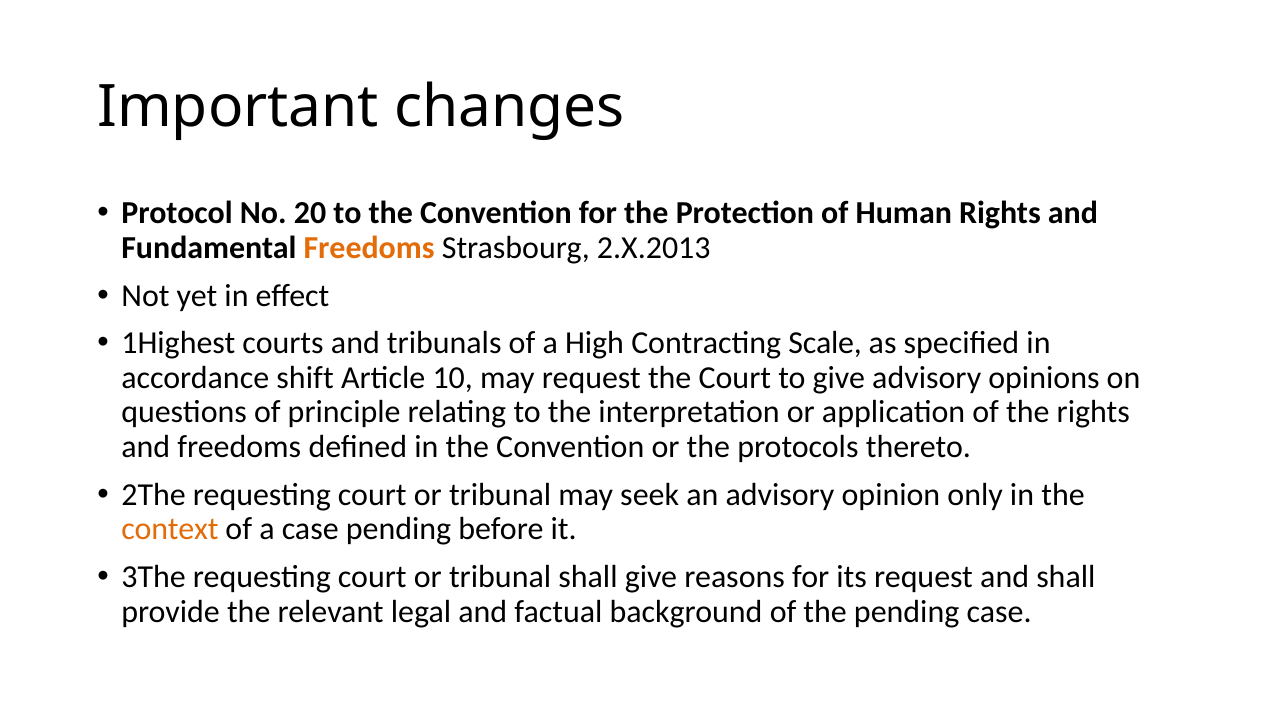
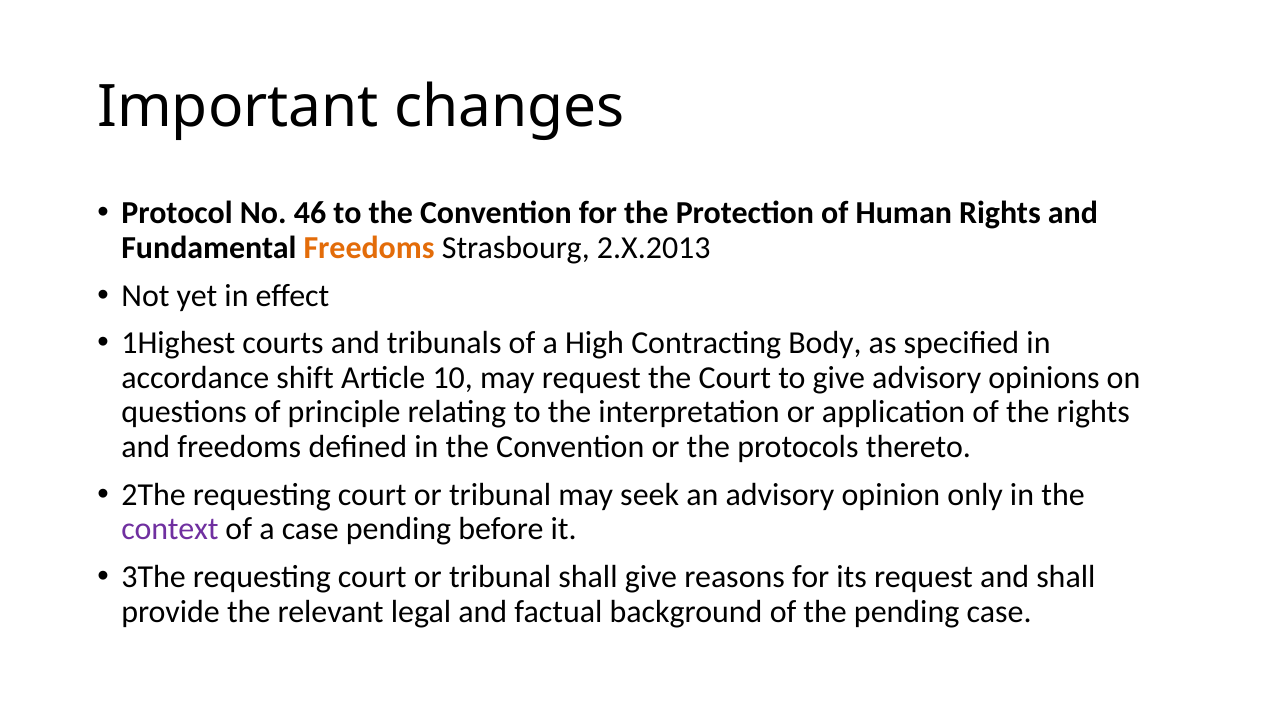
20: 20 -> 46 (310, 213)
Scale: Scale -> Body (825, 343)
context colour: orange -> purple (170, 529)
